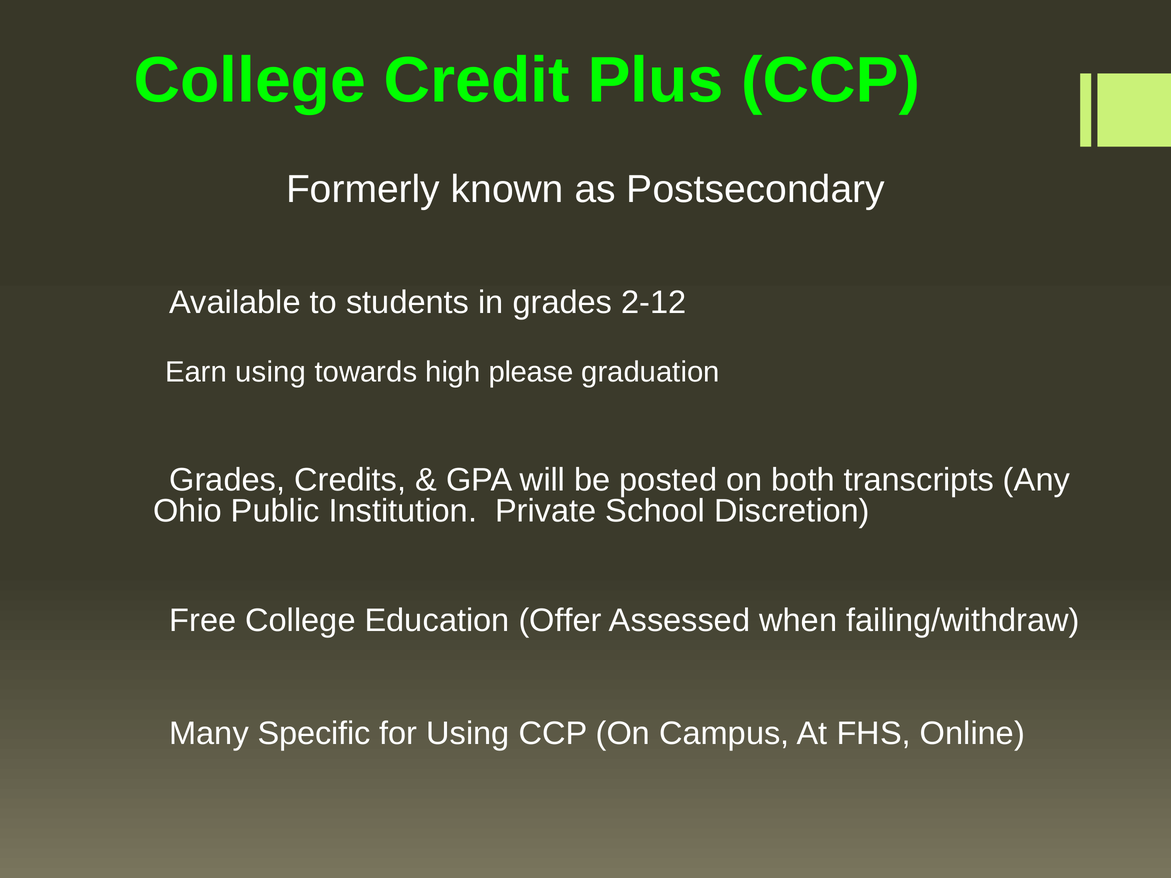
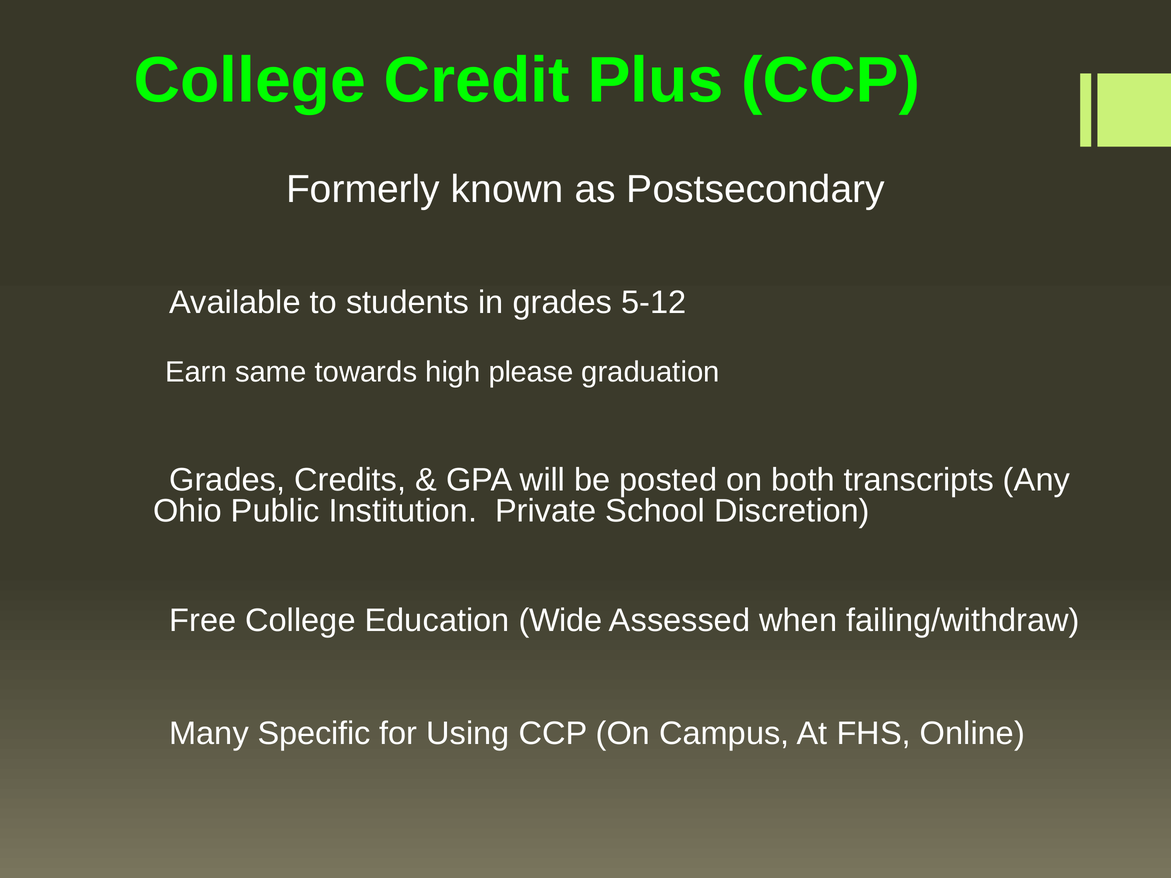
2-12: 2-12 -> 5-12 (654, 303)
using: using -> same (271, 372)
Offer: Offer -> Wide (560, 621)
